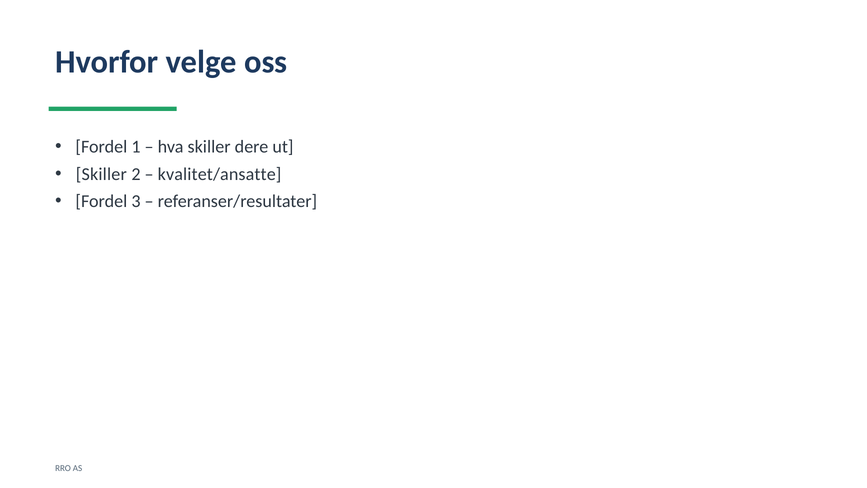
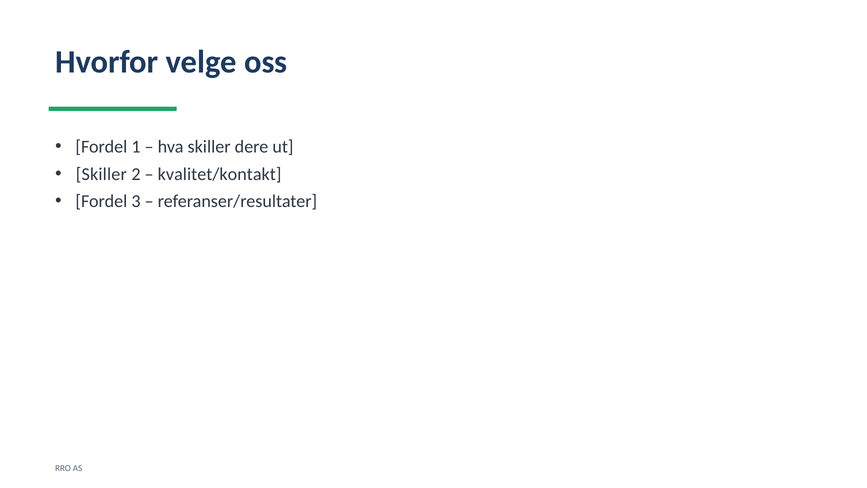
kvalitet/ansatte: kvalitet/ansatte -> kvalitet/kontakt (220, 174)
